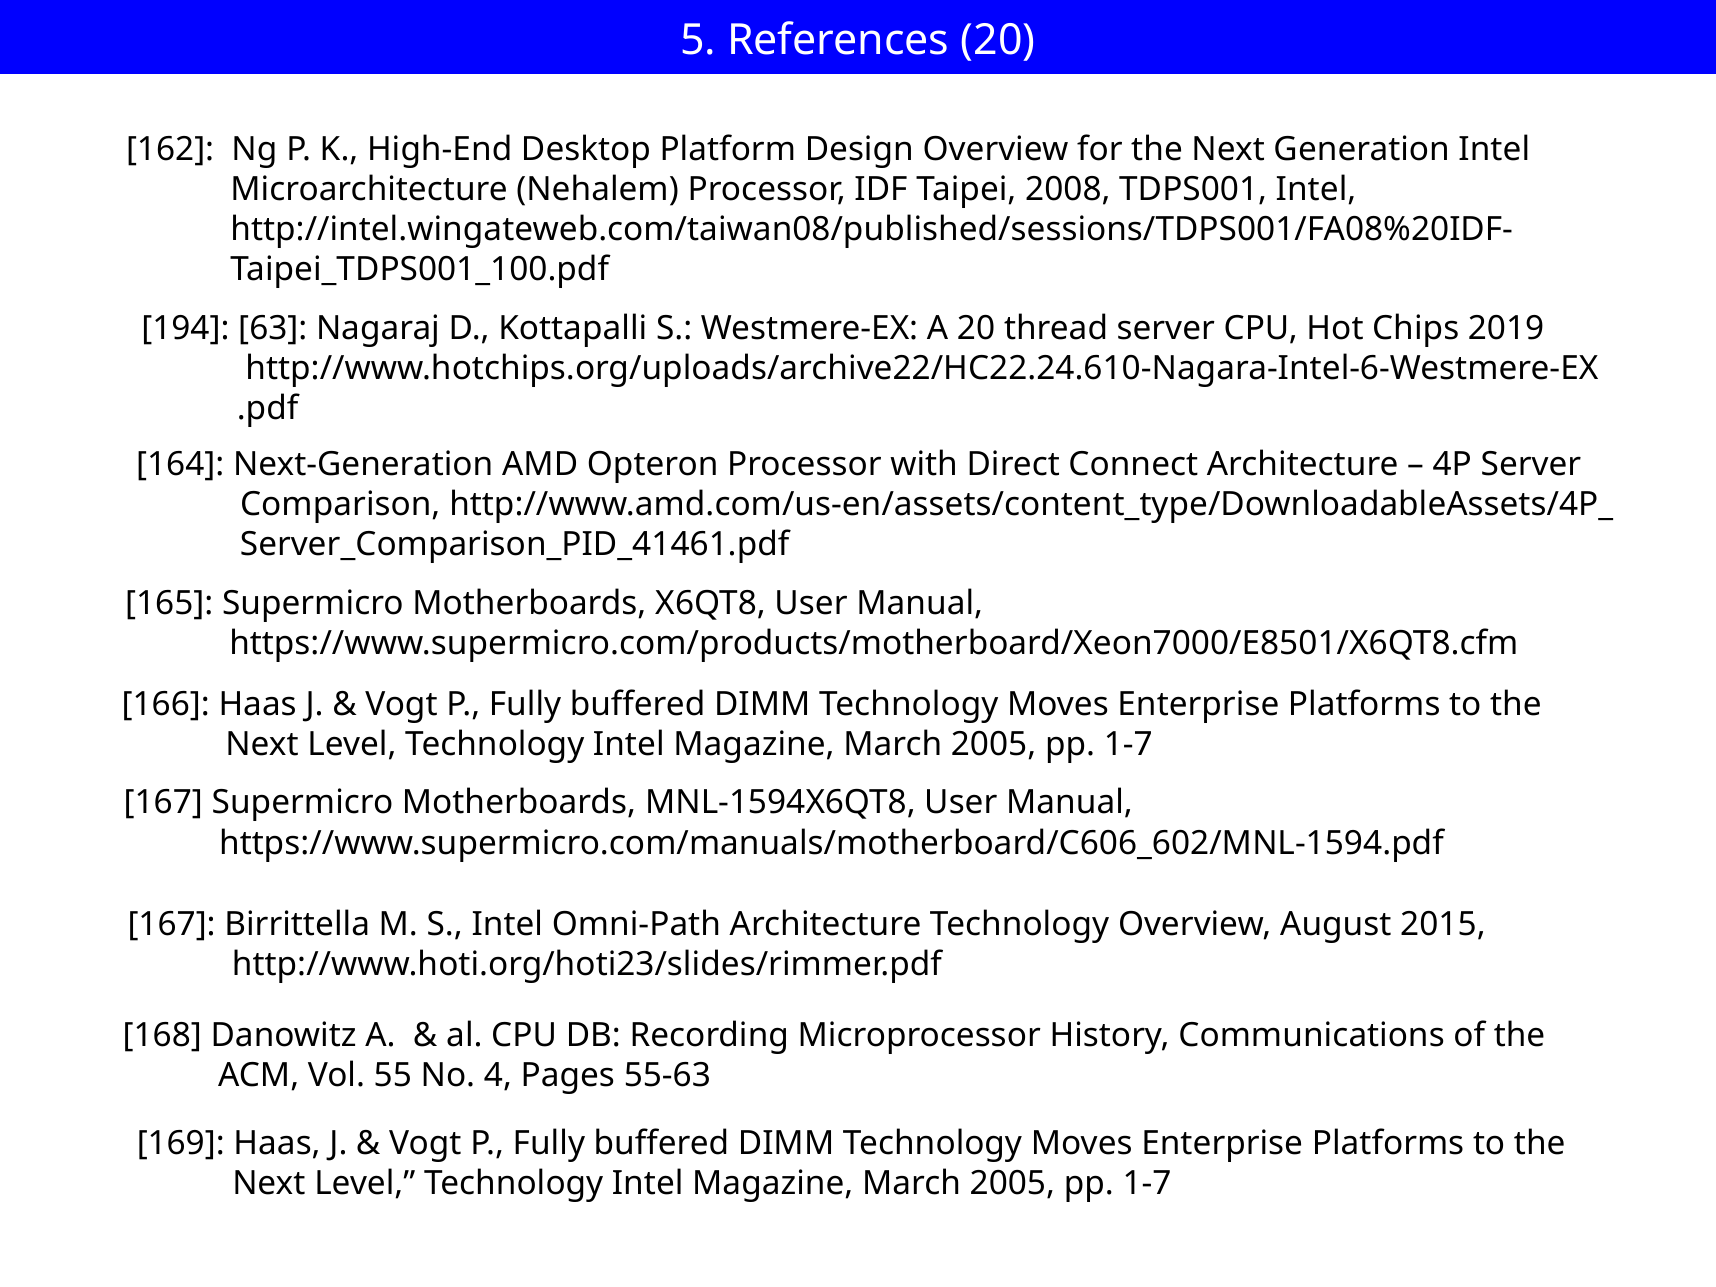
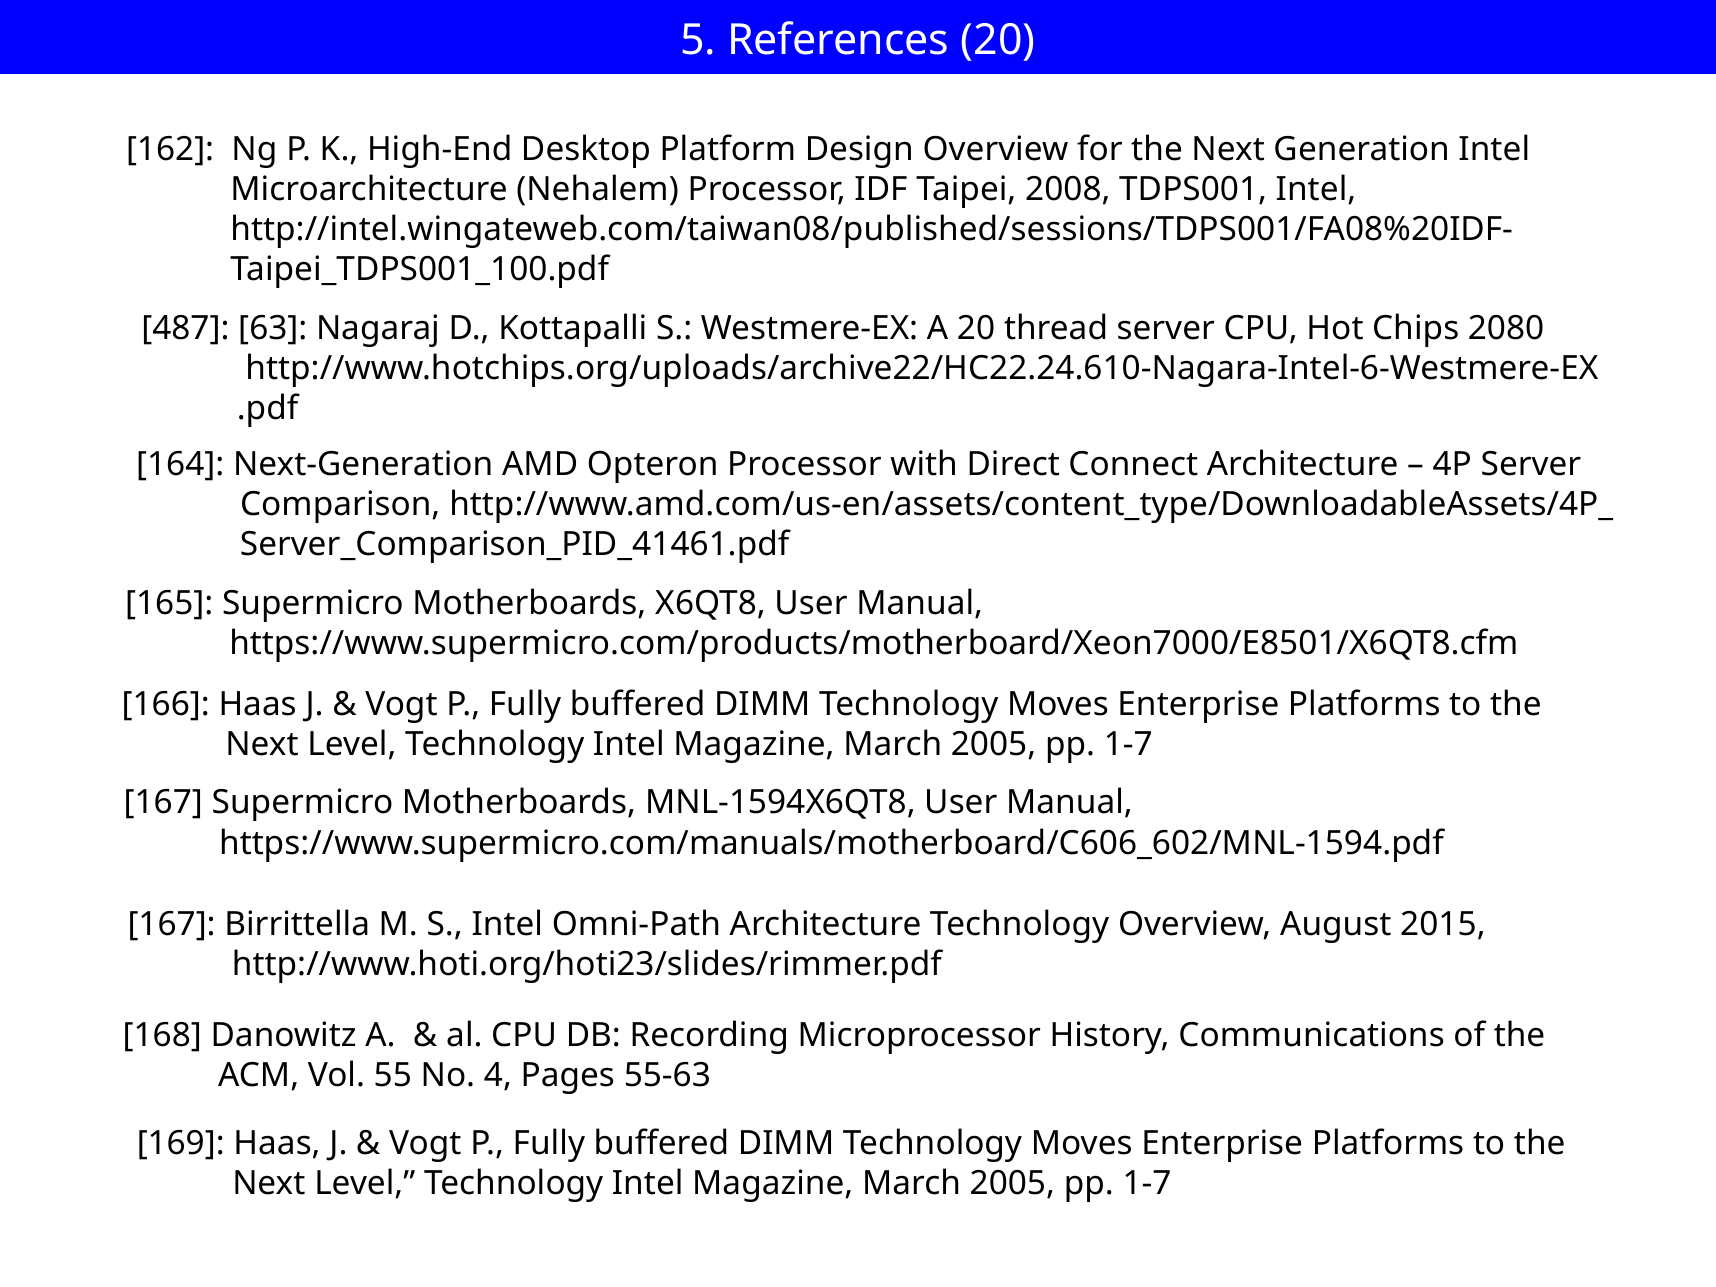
194: 194 -> 487 (185, 328)
2019: 2019 -> 2080 (1506, 328)
